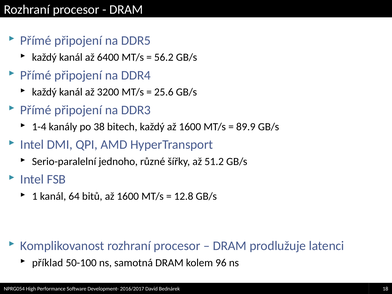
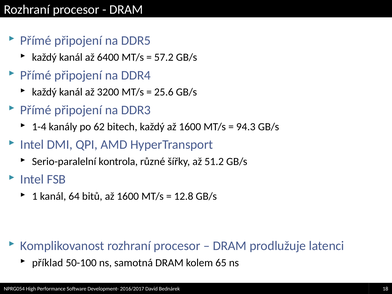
56.2: 56.2 -> 57.2 (164, 57)
38: 38 -> 62 (99, 127)
89.9: 89.9 -> 94.3 (246, 127)
jednoho: jednoho -> kontrola (118, 162)
96: 96 -> 65 (221, 263)
